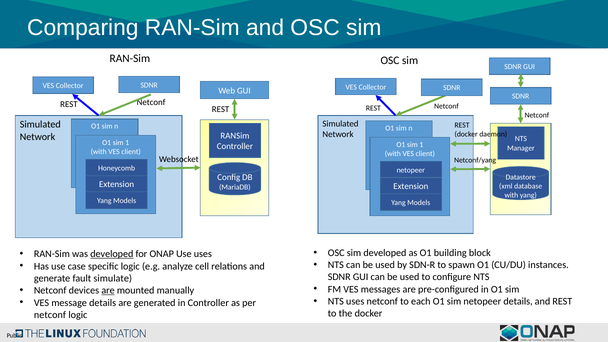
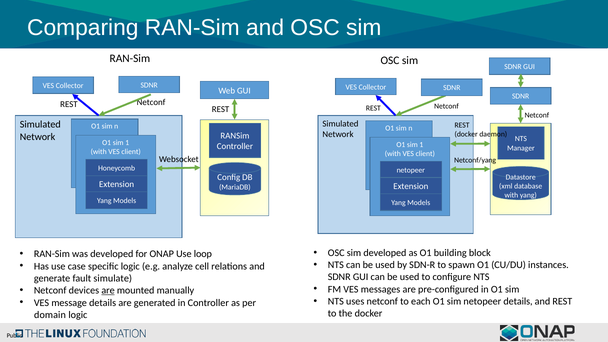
developed underline: present -> none (112, 254)
Use uses: uses -> loop (203, 254)
netconf: netconf -> domain (50, 315)
